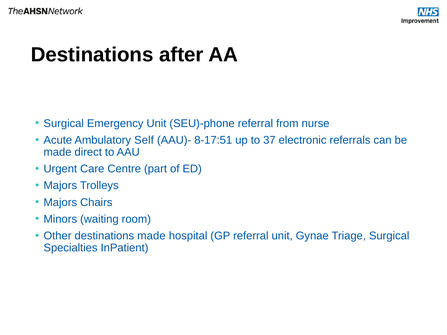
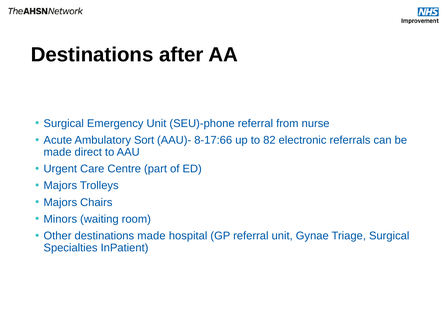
Self: Self -> Sort (144, 140)
8-17:51: 8-17:51 -> 8-17:66 (213, 140)
37: 37 -> 82 (269, 140)
